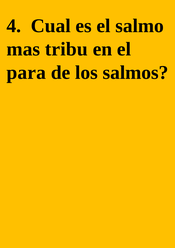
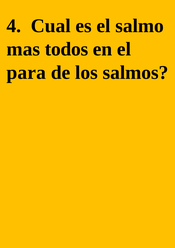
tribu: tribu -> todos (66, 49)
